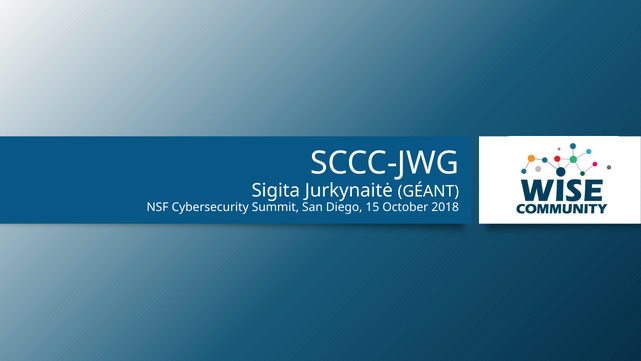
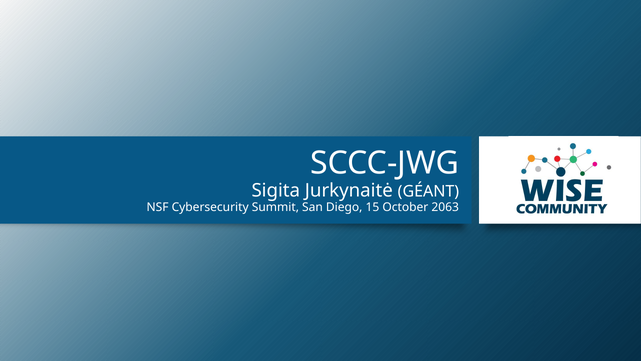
2018: 2018 -> 2063 (445, 207)
